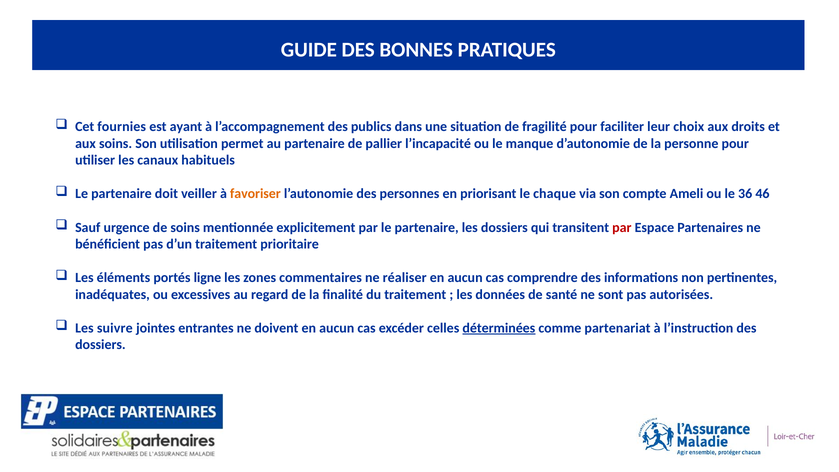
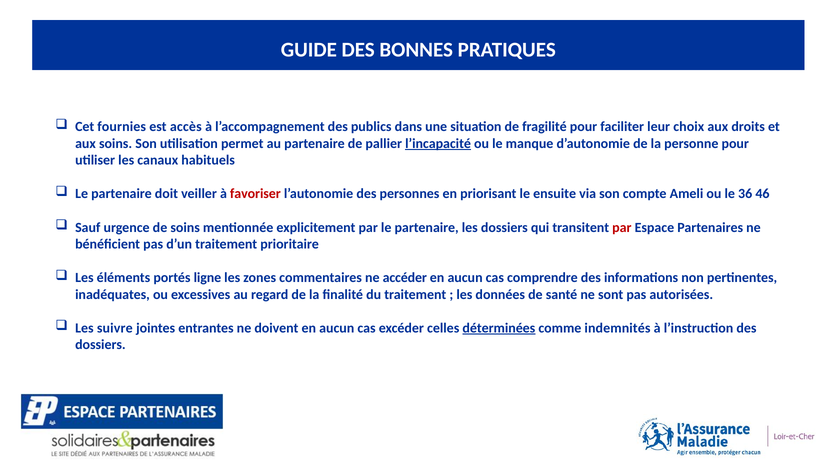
ayant: ayant -> accès (186, 127)
l’incapacité underline: none -> present (438, 144)
favoriser colour: orange -> red (255, 194)
chaque: chaque -> ensuite (555, 194)
réaliser: réaliser -> accéder (405, 278)
partenariat: partenariat -> indemnités (617, 328)
